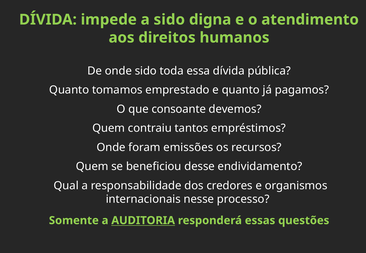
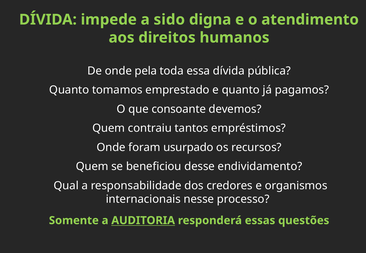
onde sido: sido -> pela (146, 71)
emissões: emissões -> usurpado (188, 148)
